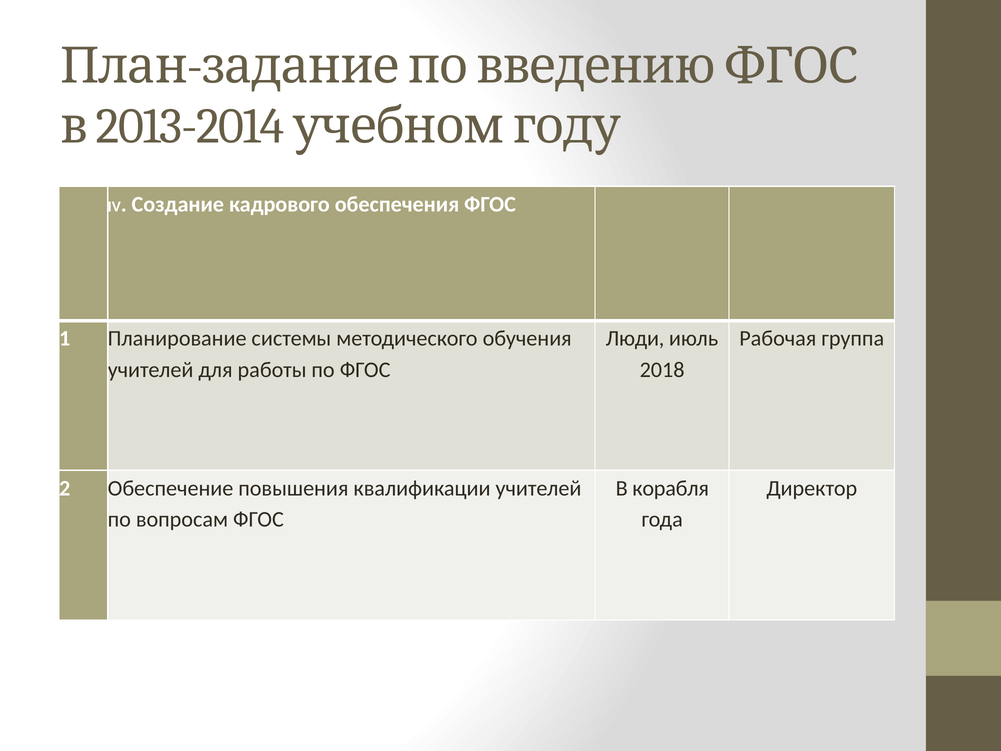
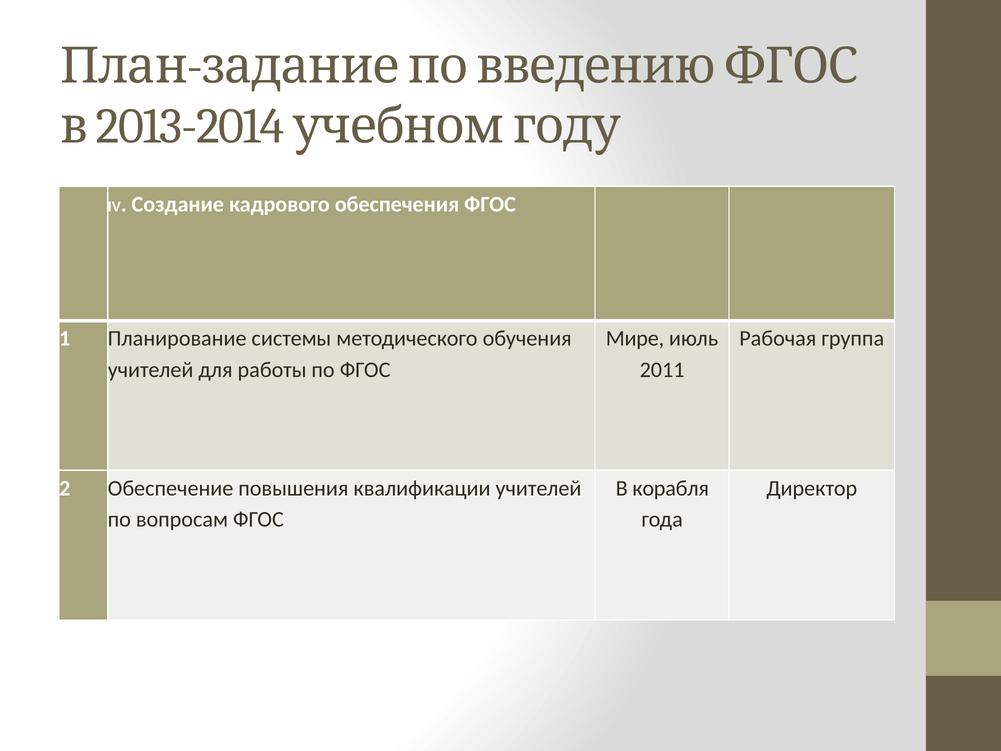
Люди: Люди -> Мире (635, 338)
2018: 2018 -> 2011 (662, 370)
